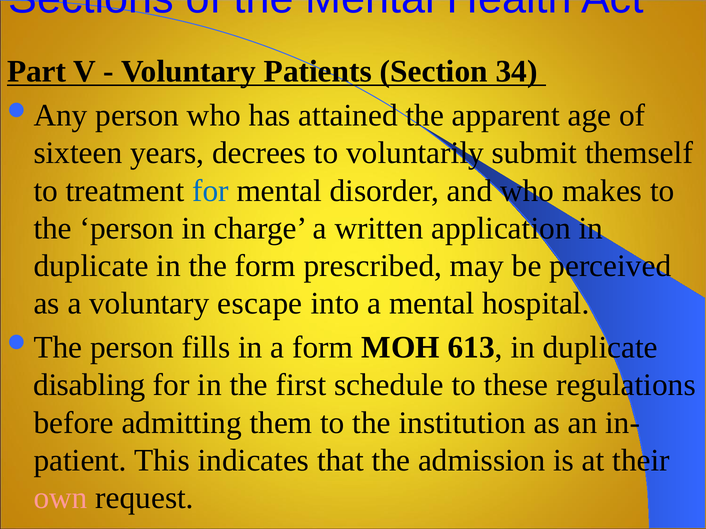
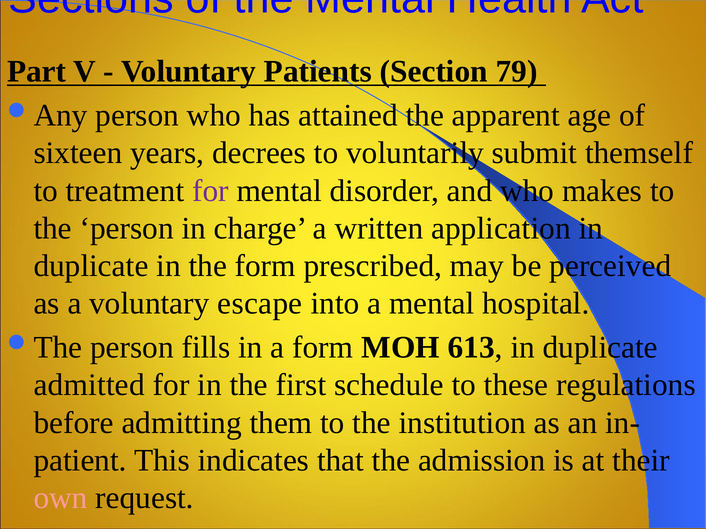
34: 34 -> 79 (517, 72)
for colour: blue -> purple (210, 191)
disabling: disabling -> admitted (89, 385)
